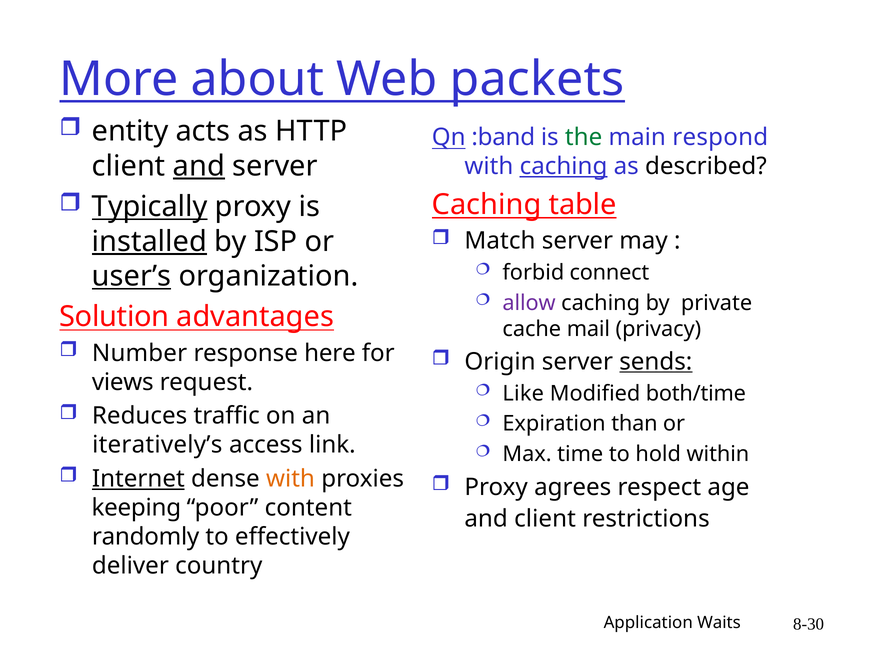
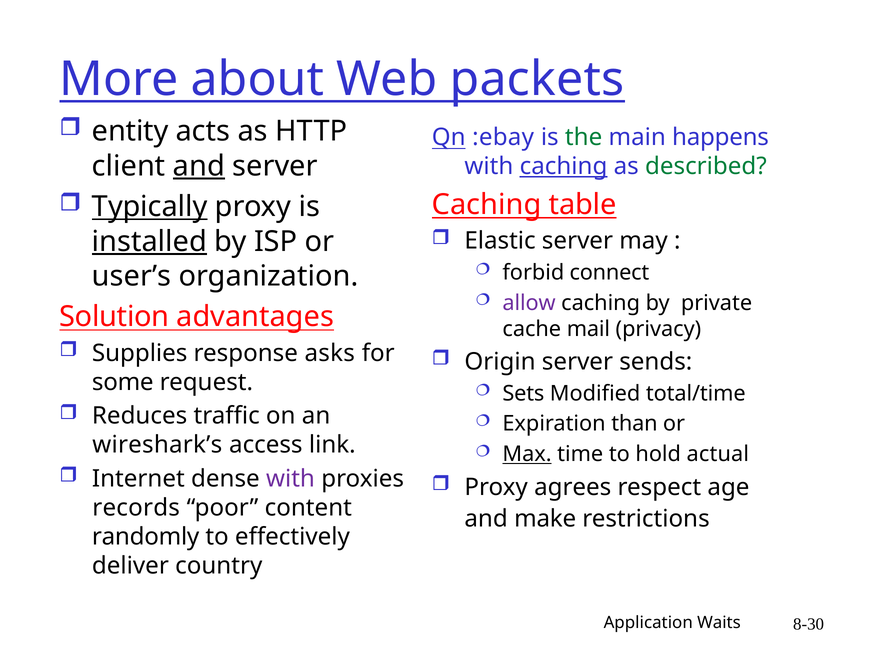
:band: :band -> :ebay (503, 137)
respond: respond -> happens (721, 137)
described colour: black -> green (706, 166)
Match: Match -> Elastic (500, 241)
user’s underline: present -> none (132, 276)
Number: Number -> Supplies (140, 353)
here: here -> asks (330, 353)
sends underline: present -> none (656, 361)
views: views -> some (123, 382)
Like: Like -> Sets (523, 393)
both/time: both/time -> total/time (696, 393)
iteratively’s: iteratively’s -> wireshark’s (157, 445)
Max underline: none -> present (527, 454)
within: within -> actual (718, 454)
Internet underline: present -> none (138, 479)
with colour: orange -> purple (291, 479)
keeping: keeping -> records (136, 508)
and client: client -> make (545, 518)
